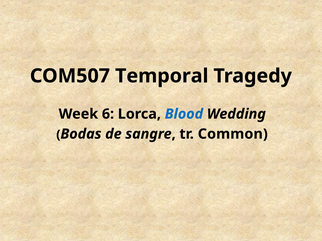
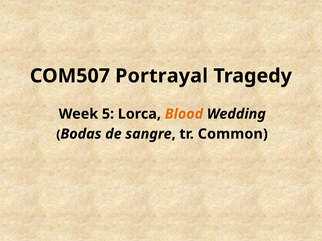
Temporal: Temporal -> Portrayal (162, 76)
6: 6 -> 5 (108, 114)
Blood colour: blue -> orange (184, 114)
